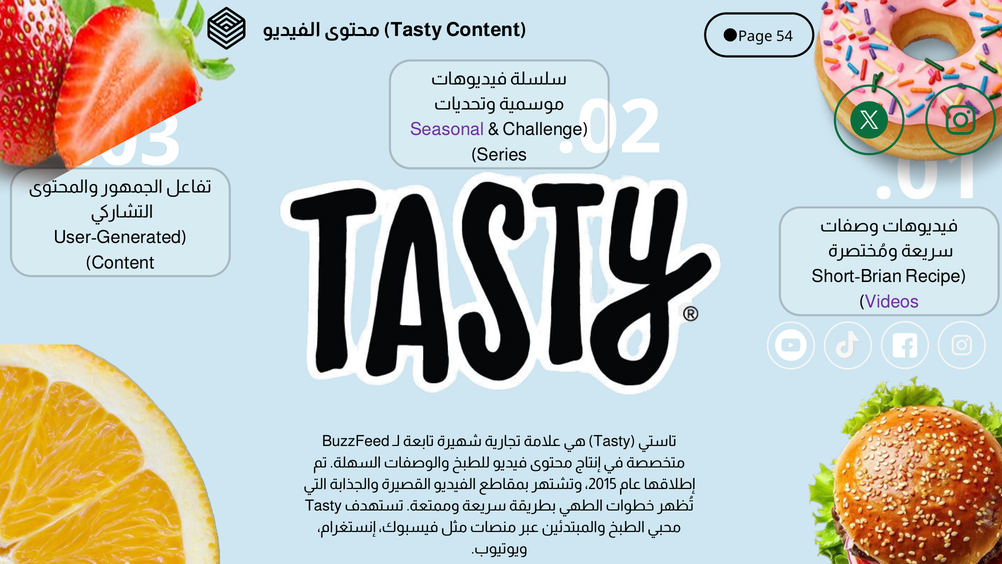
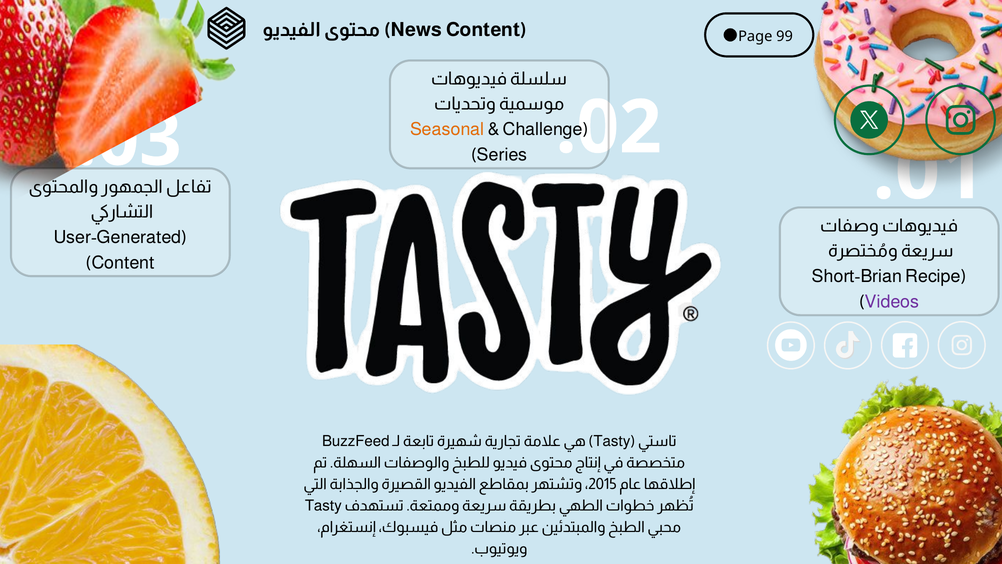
Tasty: Tasty -> News (413, 30)
54: 54 -> 99 (785, 36)
Seasonal colour: purple -> orange (447, 129)
